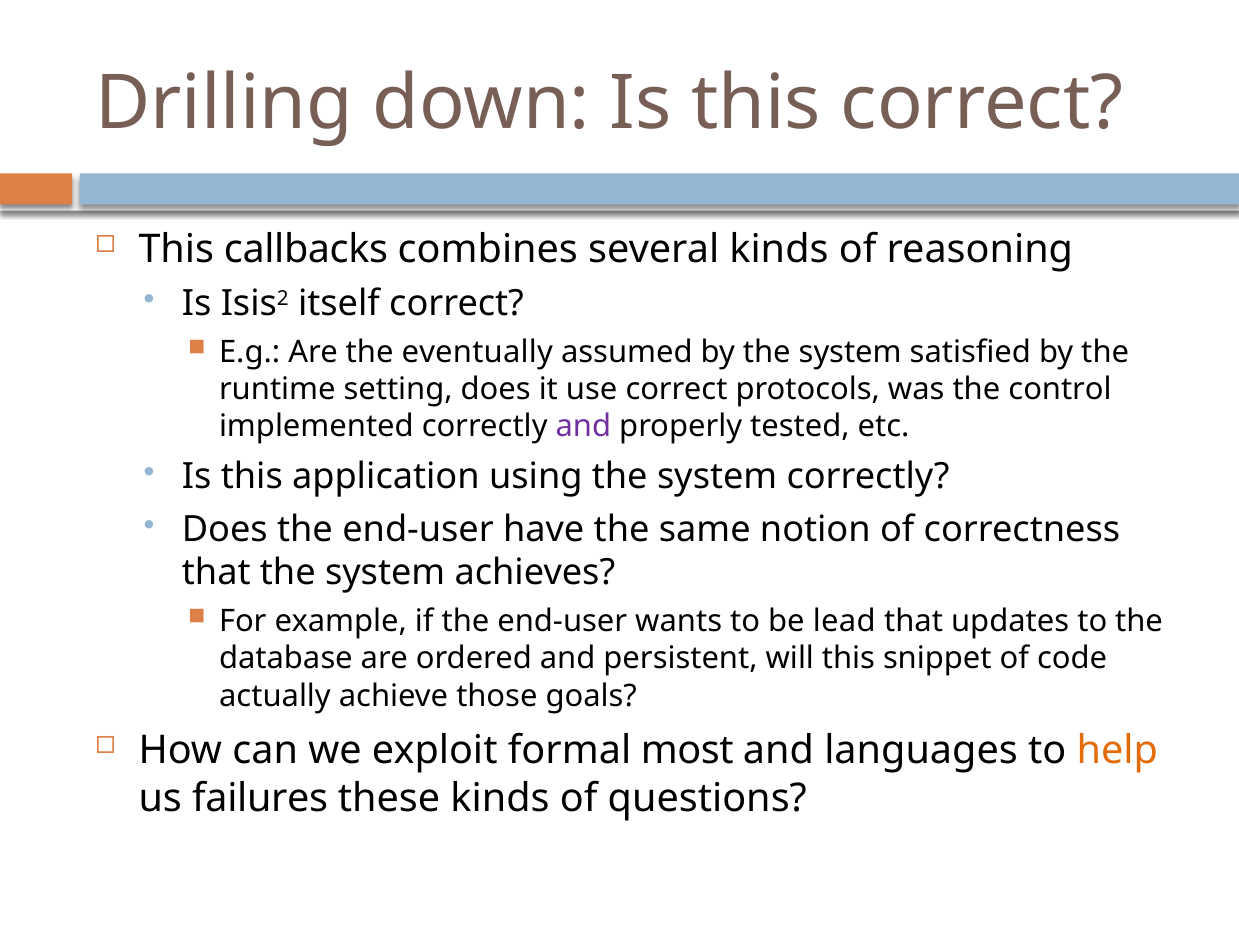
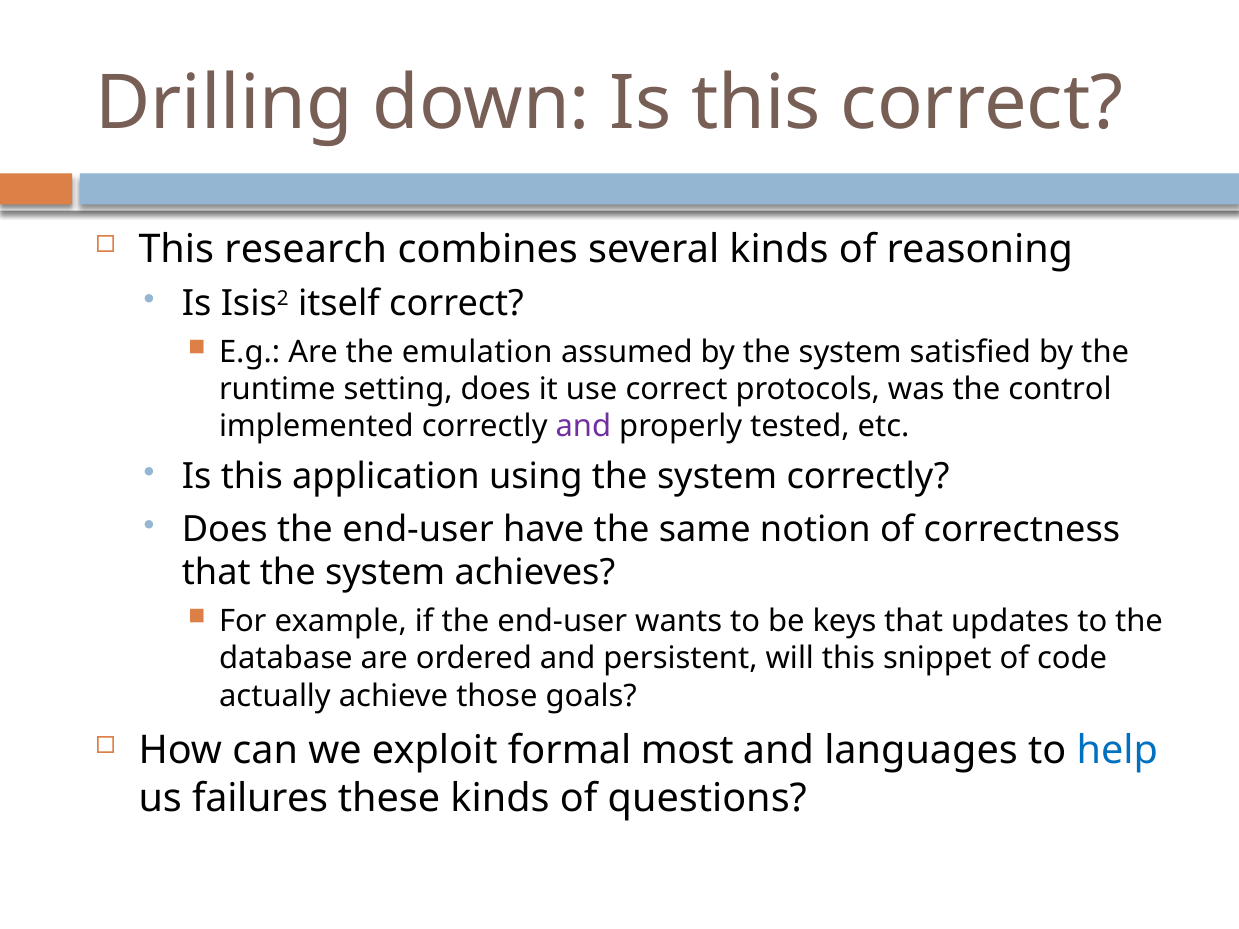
callbacks: callbacks -> research (306, 249)
eventually: eventually -> emulation (477, 353)
lead: lead -> keys (845, 622)
help colour: orange -> blue (1117, 751)
